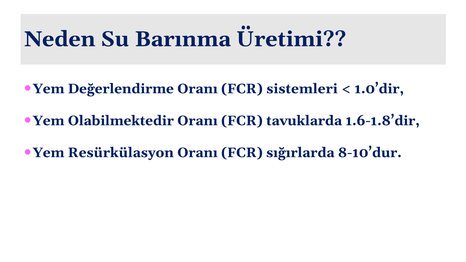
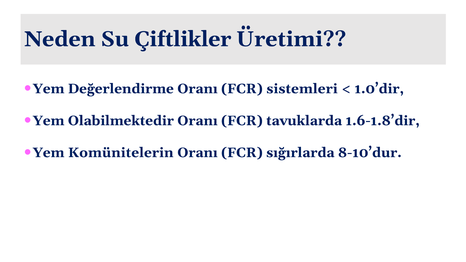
Barınma: Barınma -> Çiftlikler (183, 39)
Resürkülasyon: Resürkülasyon -> Komünitelerin (121, 153)
